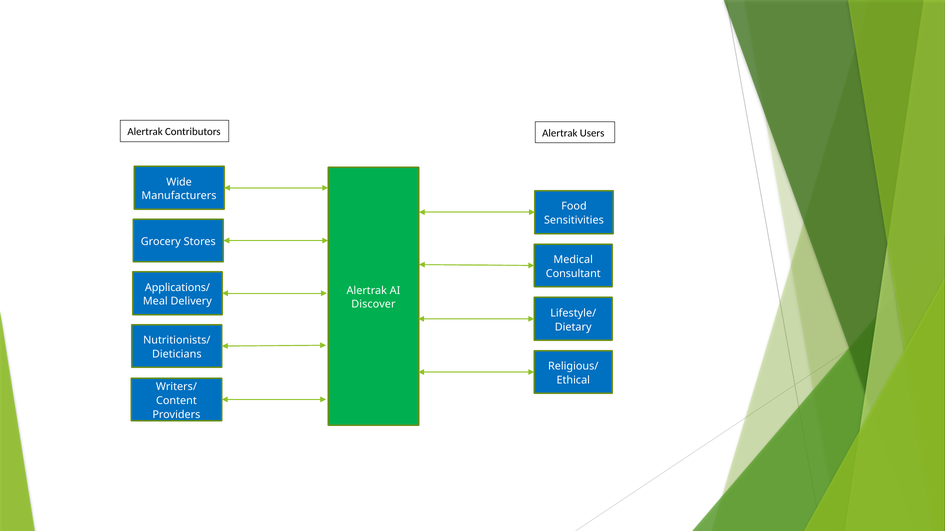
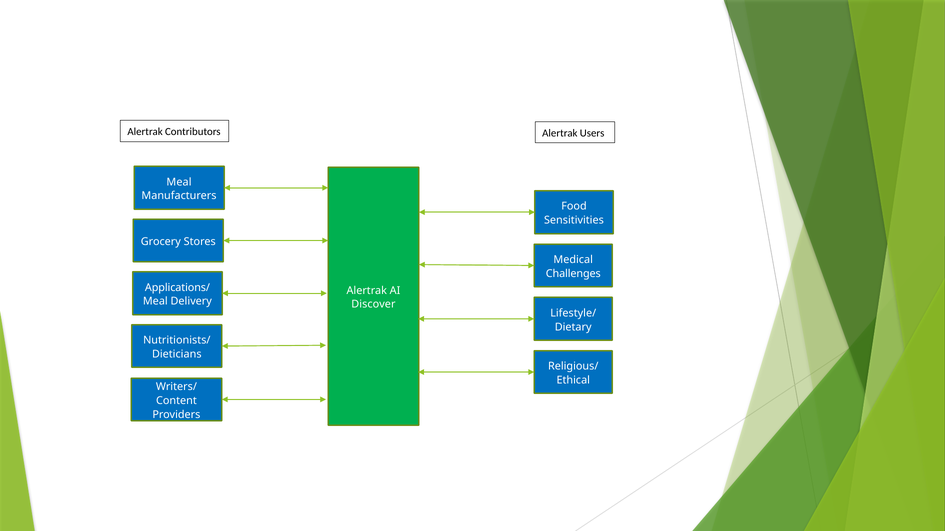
Wide: Wide -> Meal (179, 182)
Consultant: Consultant -> Challenges (573, 274)
